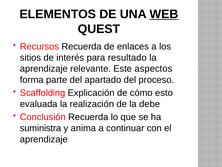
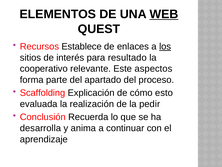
Recursos Recuerda: Recuerda -> Establece (82, 46)
los underline: none -> present (165, 46)
aprendizaje: aprendizaje -> cooperativo (44, 69)
debe: debe -> pedir (150, 104)
suministra: suministra -> desarrolla (40, 128)
